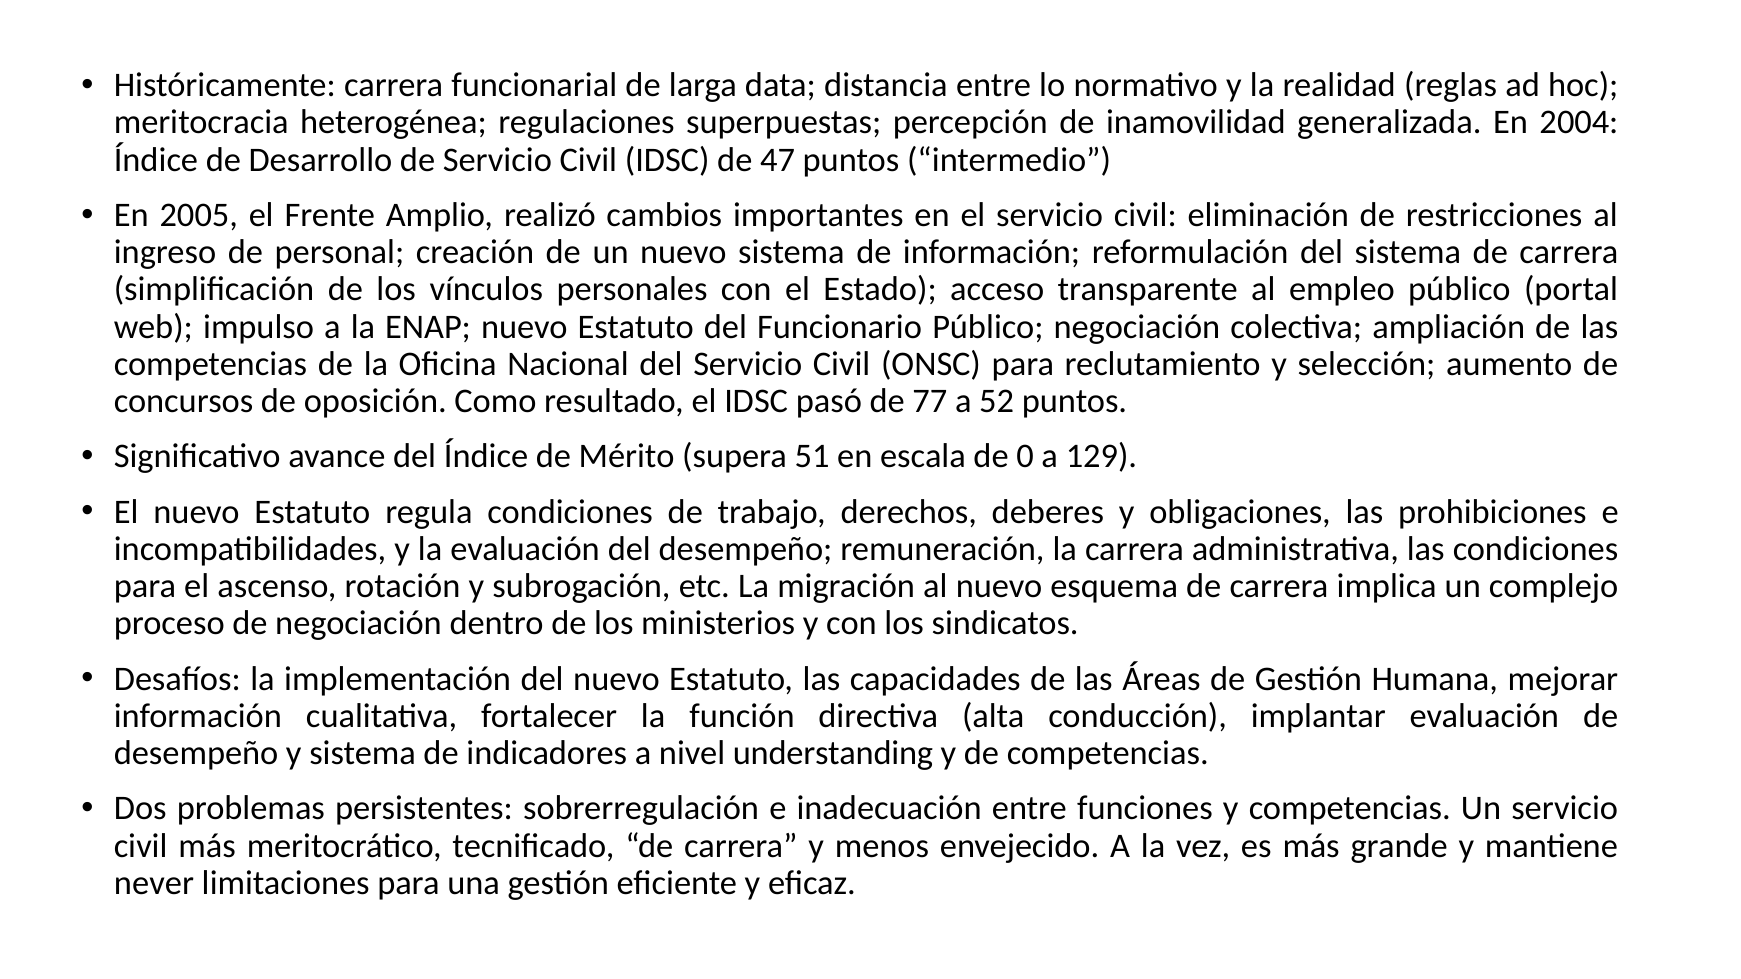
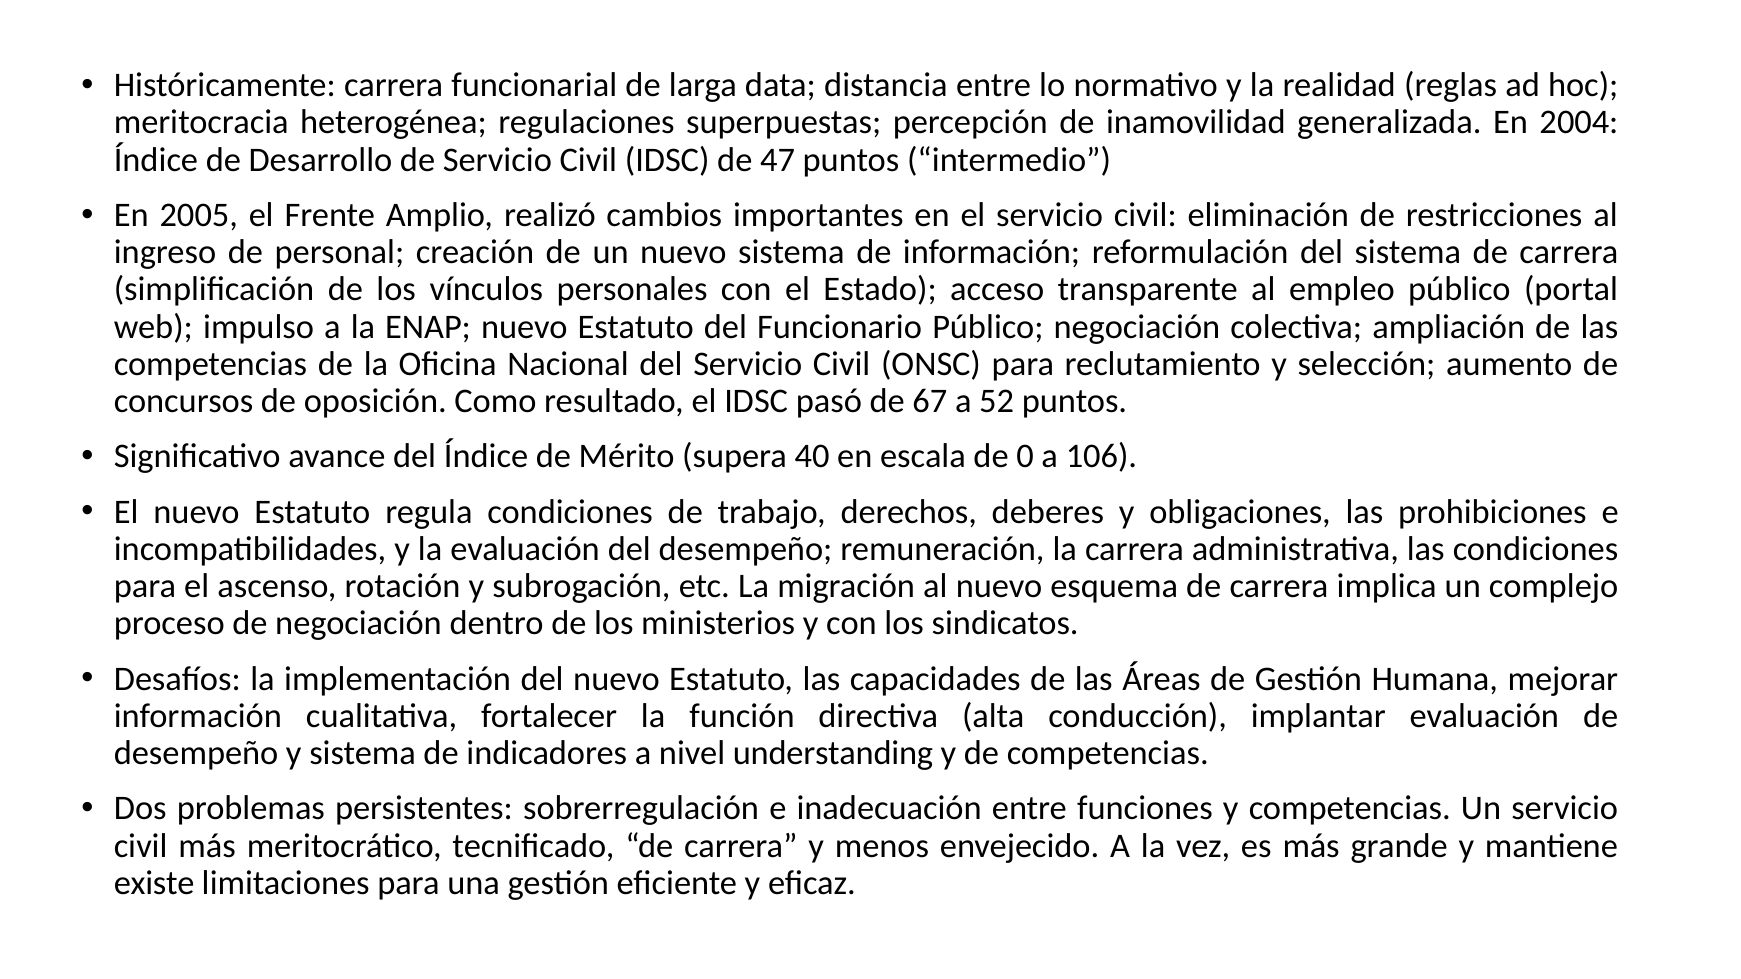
77: 77 -> 67 (930, 401)
51: 51 -> 40 (812, 457)
129: 129 -> 106 (1101, 457)
never: never -> existe (154, 883)
